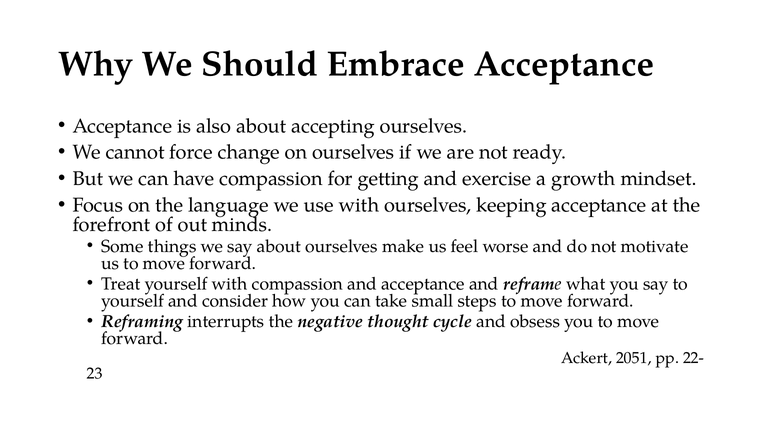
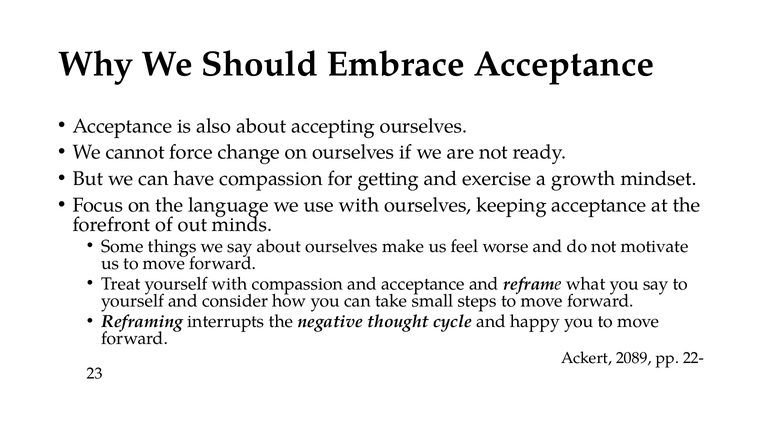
obsess: obsess -> happy (535, 322)
2051: 2051 -> 2089 (634, 359)
